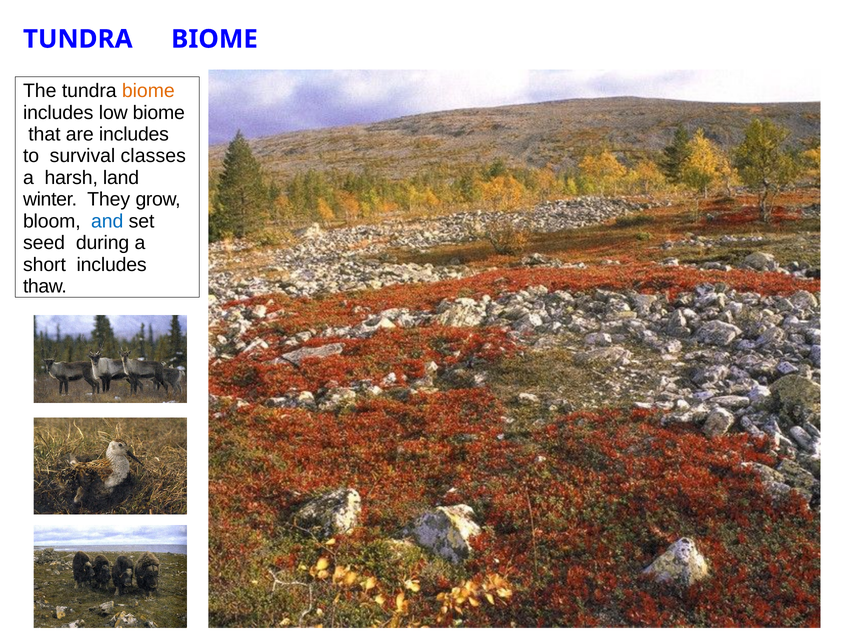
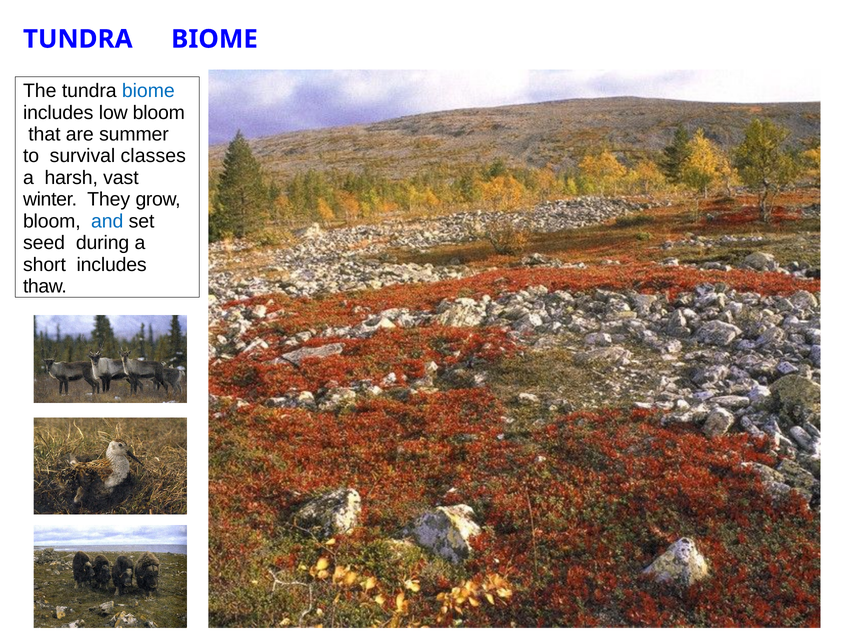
biome colour: orange -> blue (148, 91)
low biome: biome -> bloom (159, 113)
are includes: includes -> summer (134, 134)
land: land -> vast (121, 178)
